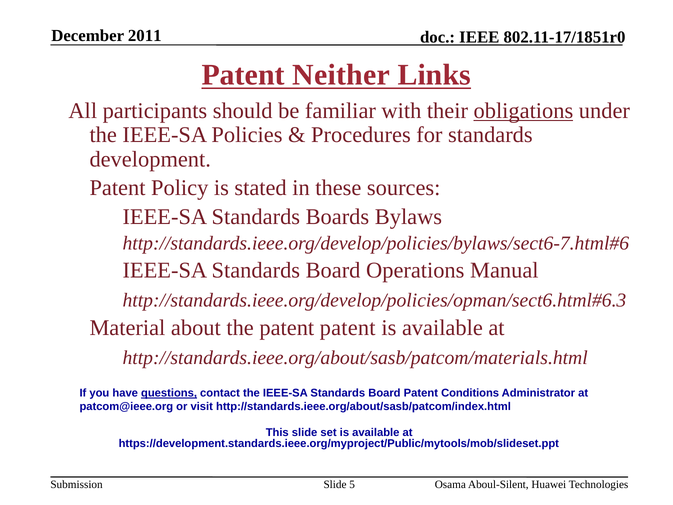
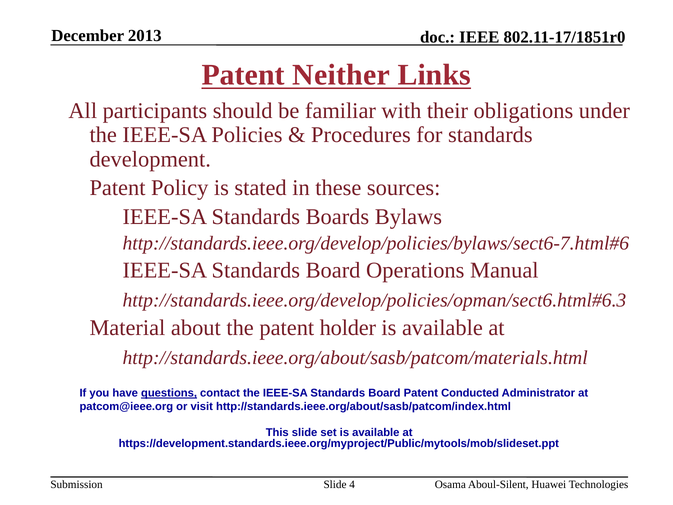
2011: 2011 -> 2013 (145, 36)
obligations underline: present -> none (523, 111)
patent patent: patent -> holder (348, 328)
Conditions: Conditions -> Conducted (470, 393)
5: 5 -> 4 (352, 484)
